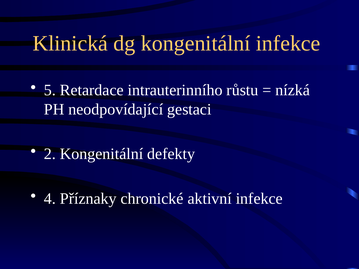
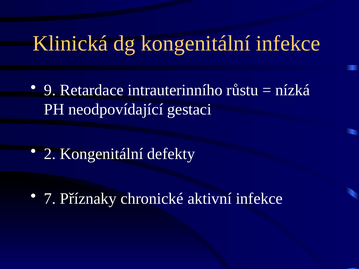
5: 5 -> 9 (50, 90)
4: 4 -> 7 (50, 199)
